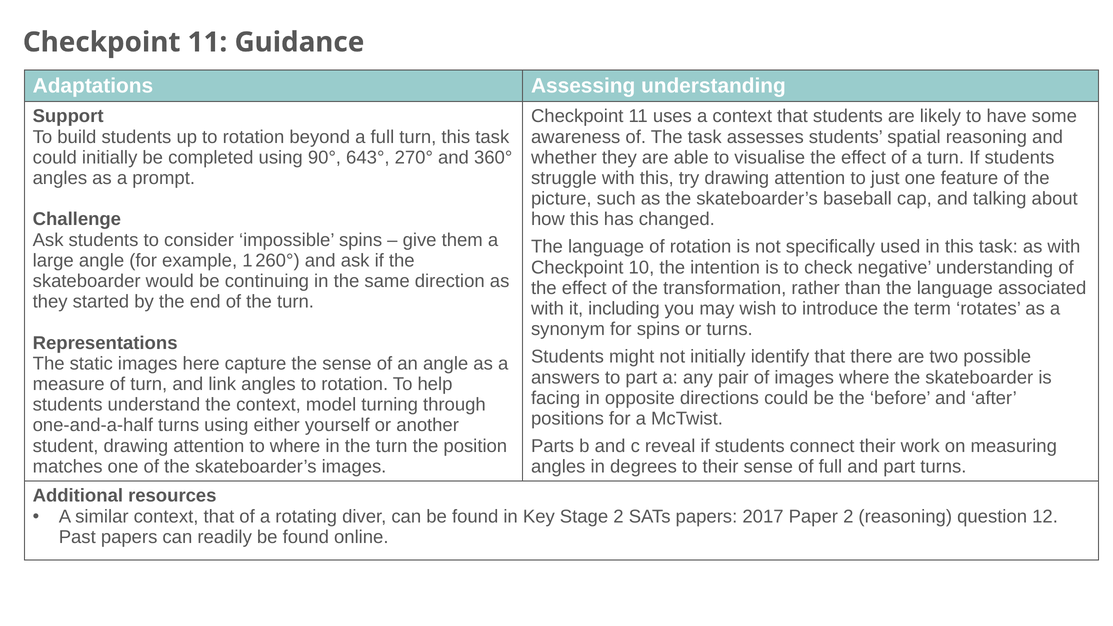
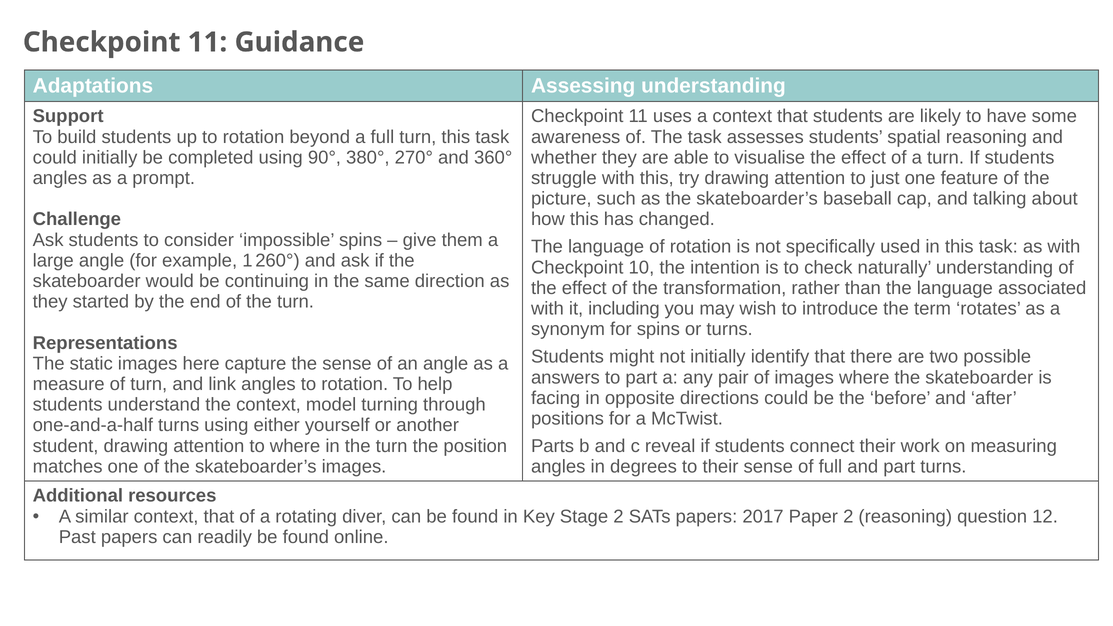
643°: 643° -> 380° (368, 158)
negative: negative -> naturally (895, 268)
